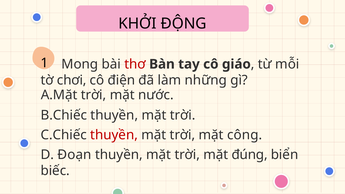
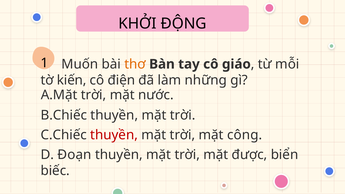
Mong: Mong -> Muốn (80, 64)
thơ colour: red -> orange (135, 64)
chơi: chơi -> kiến (72, 80)
đúng: đúng -> được (250, 155)
